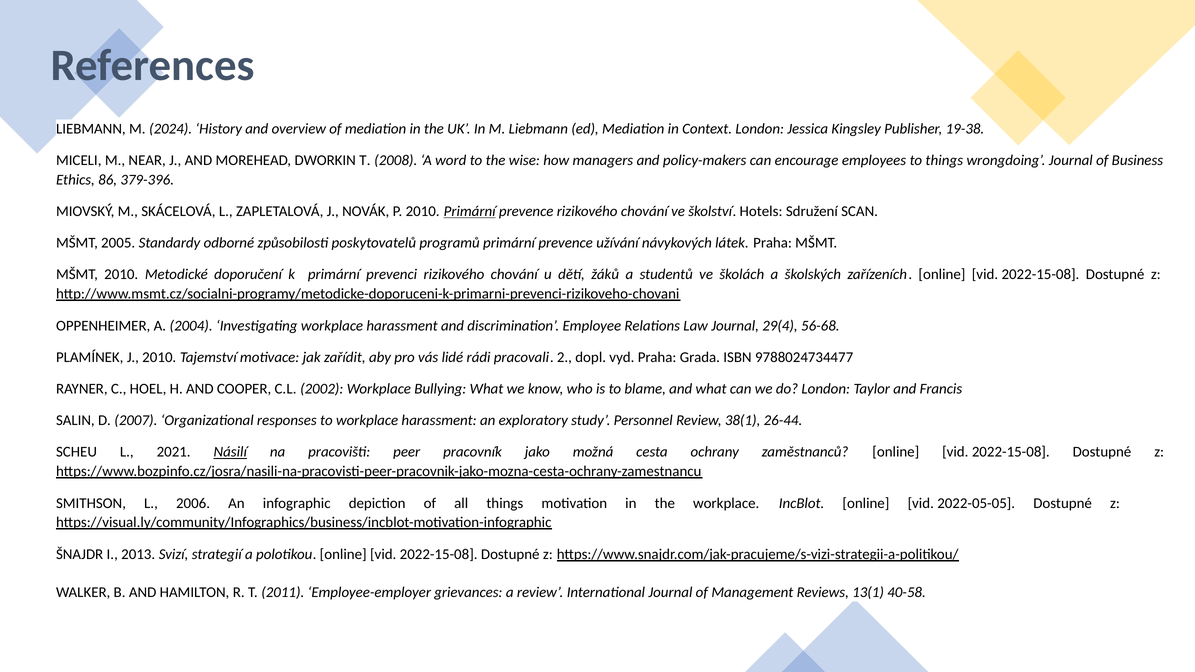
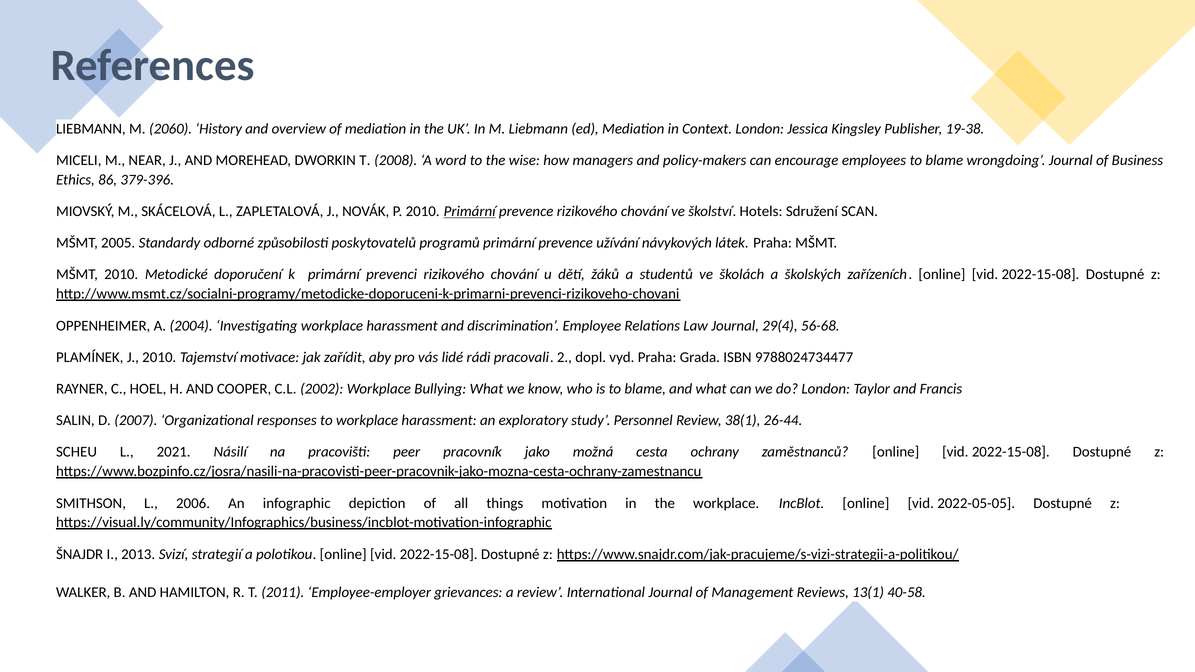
2024: 2024 -> 2060 (171, 129)
employees to things: things -> blame (944, 161)
Násilí underline: present -> none (230, 452)
